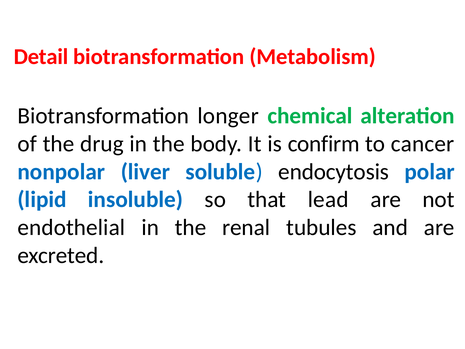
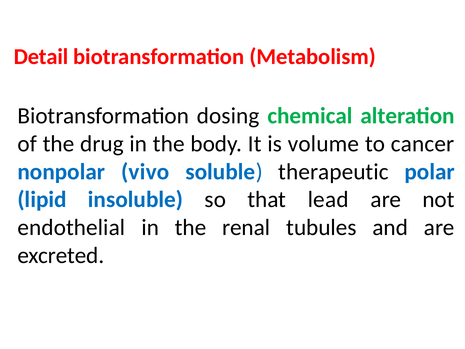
longer: longer -> dosing (228, 116)
confirm: confirm -> volume (323, 144)
liver: liver -> vivo (145, 172)
endocytosis: endocytosis -> therapeutic (333, 172)
